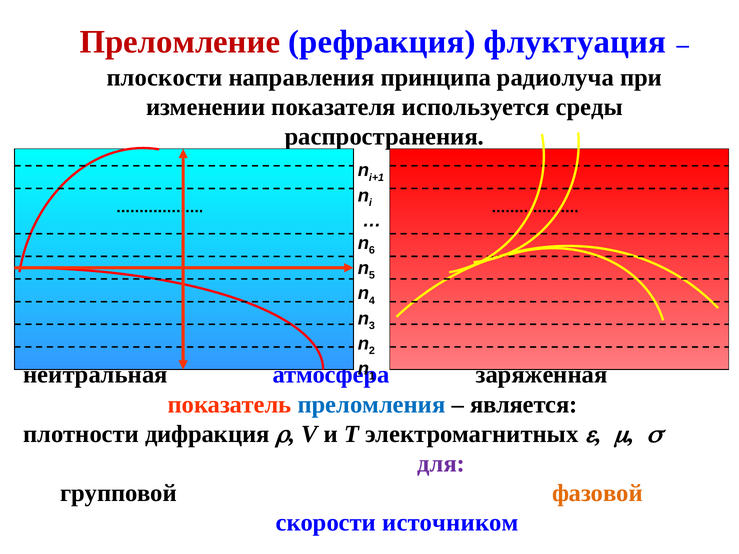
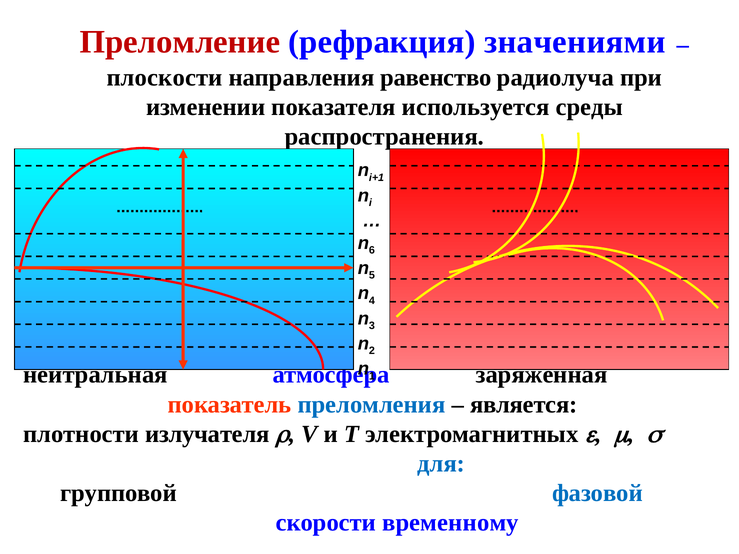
флуктуация: флуктуация -> значениями (575, 42)
принципа: принципа -> равенство (436, 78)
дифракция: дифракция -> излучателя (207, 434)
для colour: purple -> blue (441, 464)
фазовой colour: orange -> blue (597, 493)
источником: источником -> временному (450, 523)
